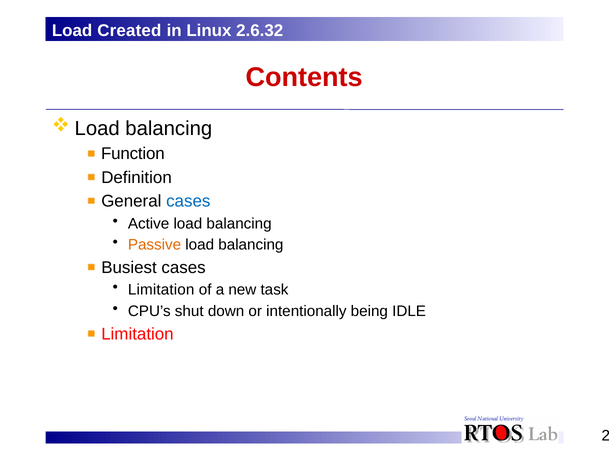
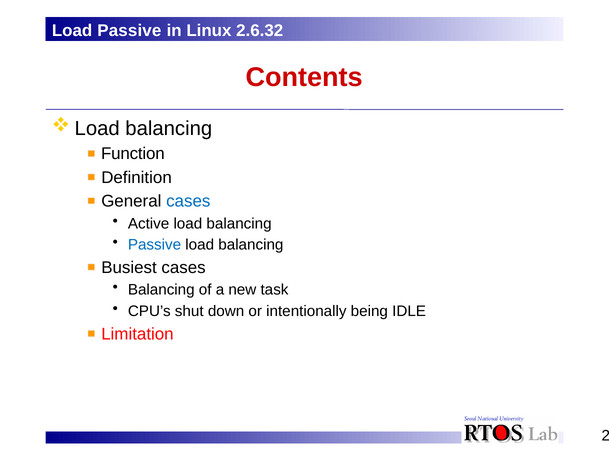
Load Created: Created -> Passive (129, 31)
Passive colour: orange -> blue (154, 245)
Limitation: Limitation -> Balancing (161, 290)
